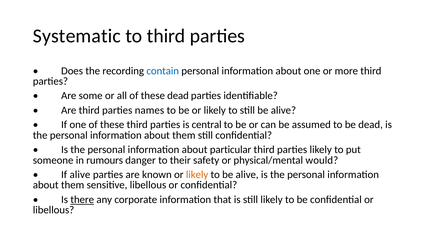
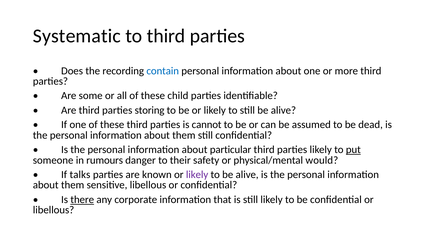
these dead: dead -> child (178, 96)
names: names -> storing (150, 110)
central: central -> cannot (207, 125)
put underline: none -> present (353, 150)
If alive: alive -> talks (80, 175)
likely colour: orange -> purple (197, 175)
